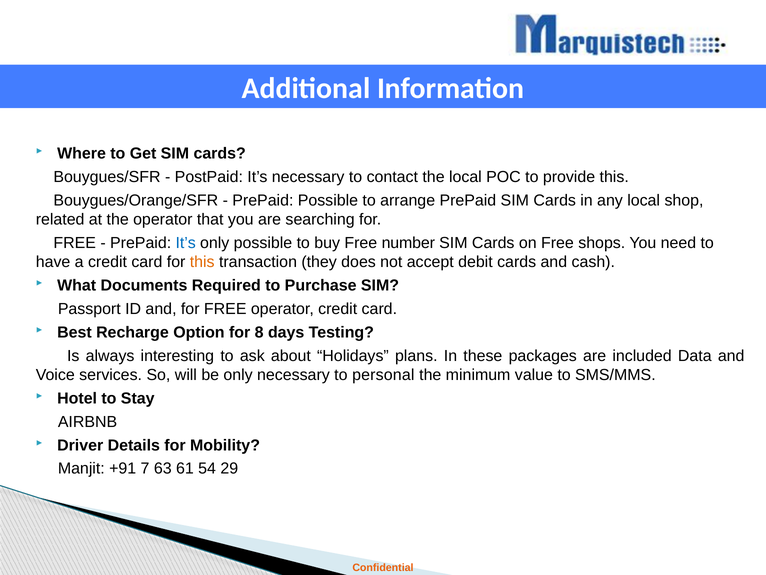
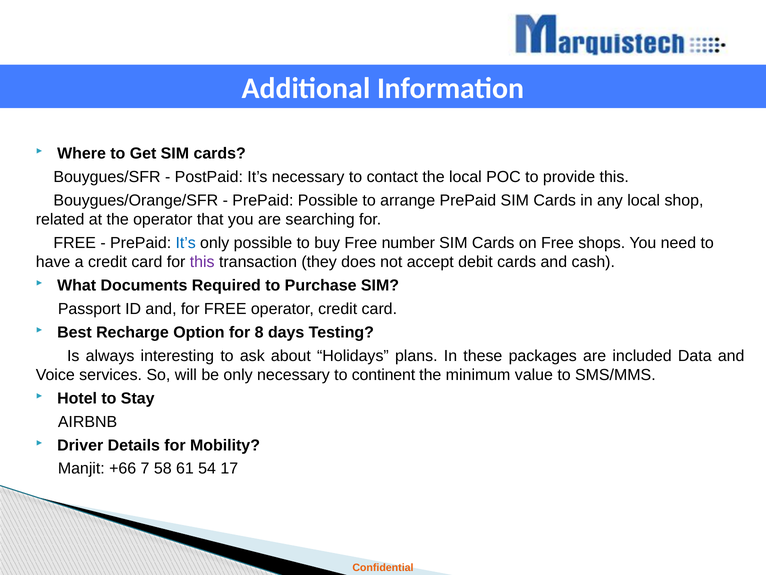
this colour: orange -> purple (202, 262)
personal: personal -> continent (383, 375)
+91: +91 -> +66 (123, 468)
63: 63 -> 58 (163, 468)
29: 29 -> 17 (229, 468)
